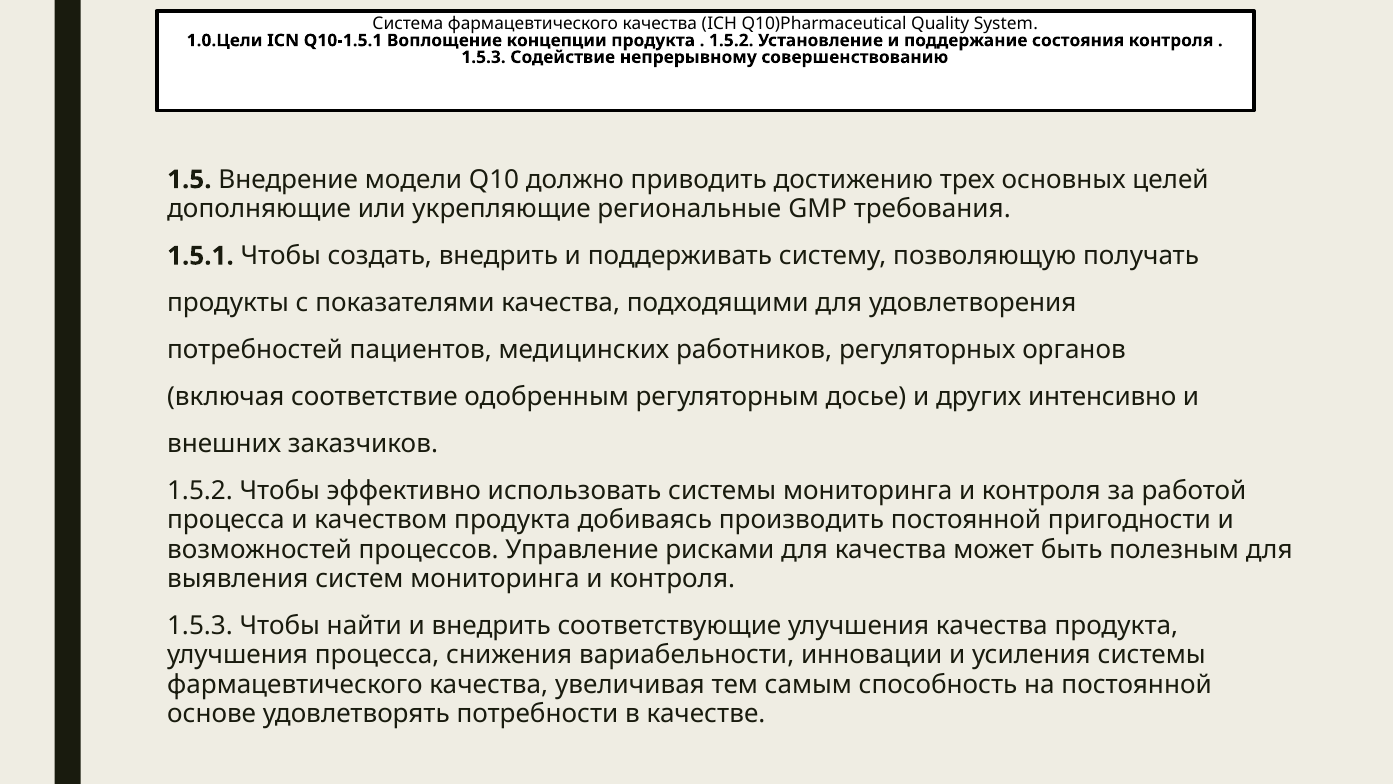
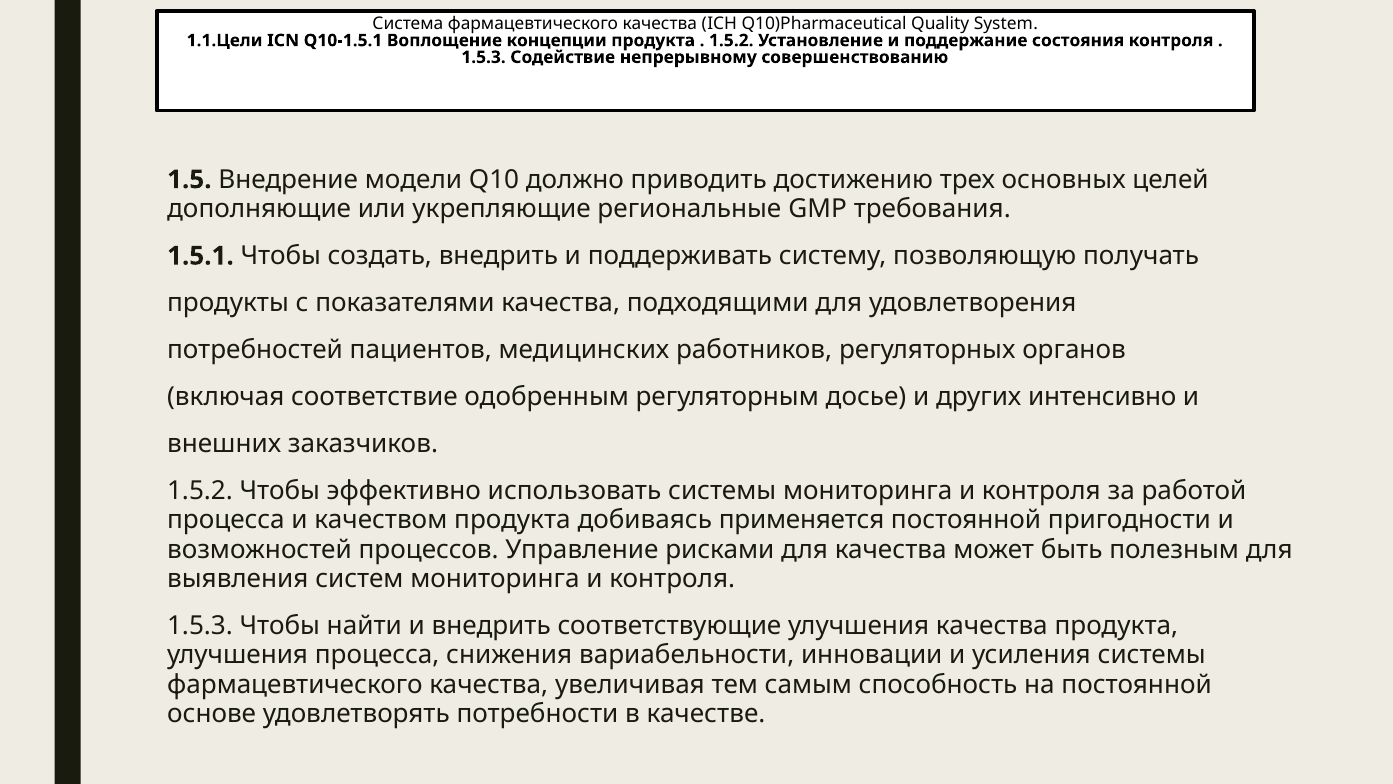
1.0.Цели: 1.0.Цели -> 1.1.Цели (225, 40)
производить: производить -> применяется (802, 520)
